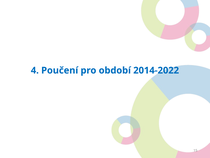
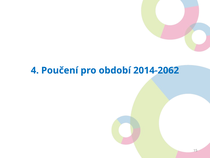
2014-2022: 2014-2022 -> 2014-2062 (156, 70)
